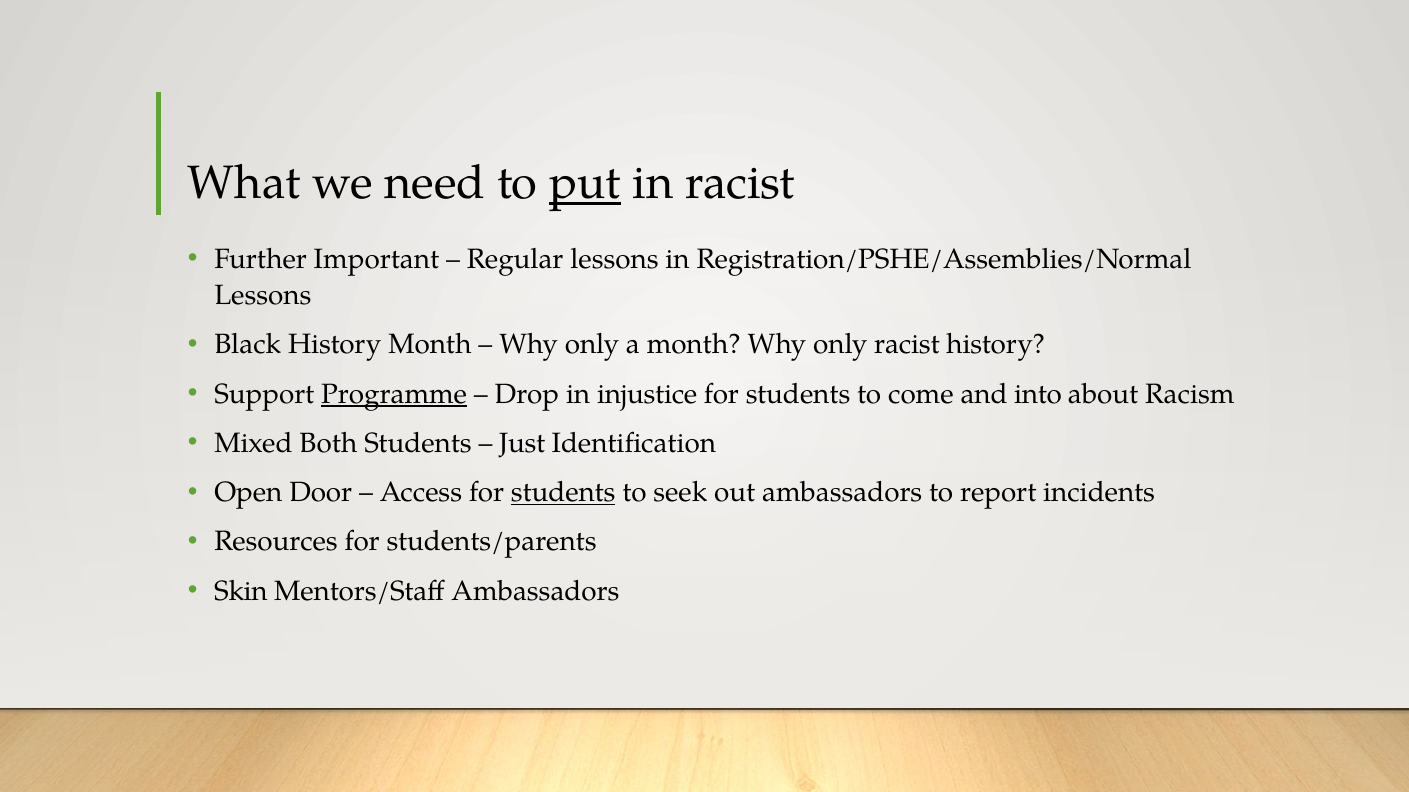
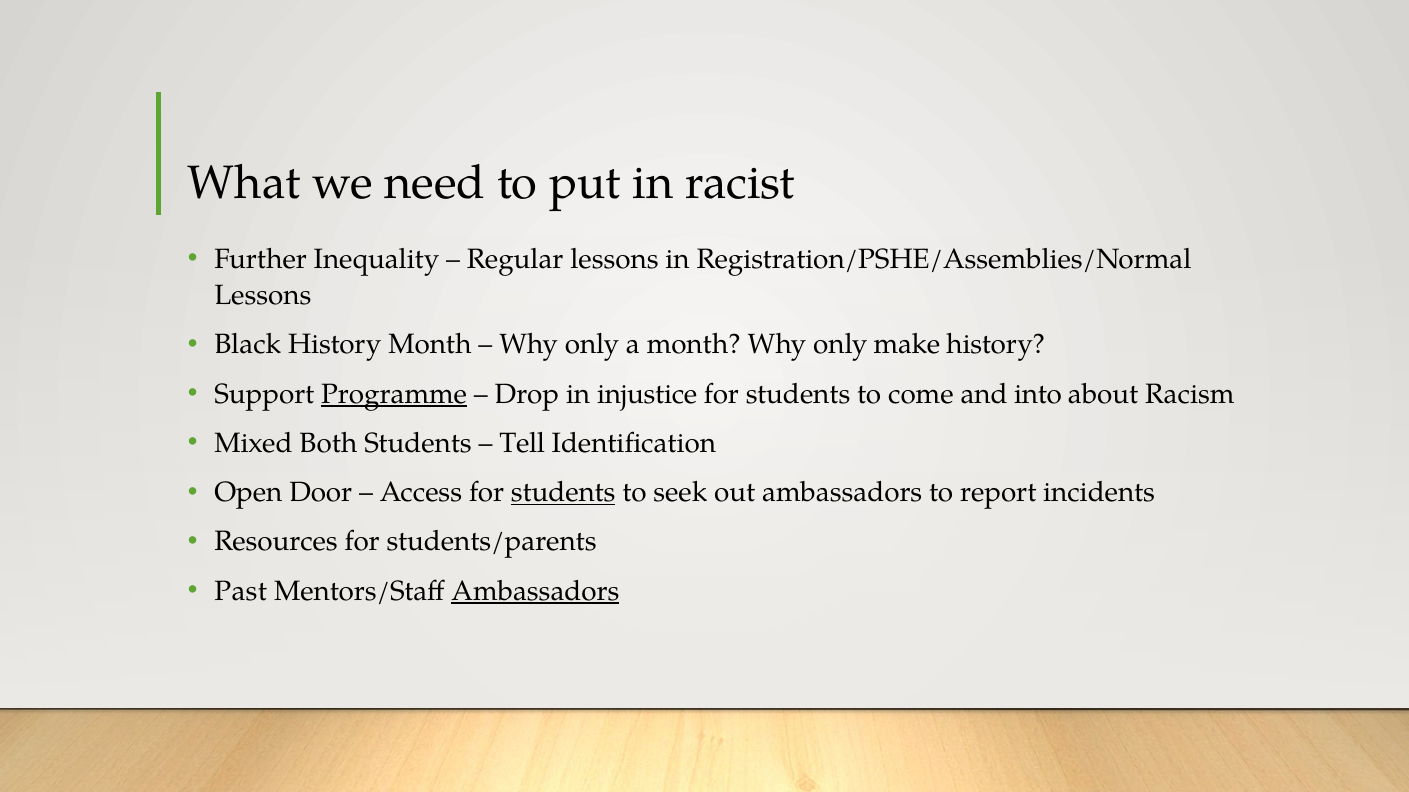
put underline: present -> none (585, 183)
Important: Important -> Inequality (377, 260)
only racist: racist -> make (907, 345)
Just: Just -> Tell (522, 444)
Skin: Skin -> Past (241, 591)
Ambassadors underline: none -> present (535, 591)
